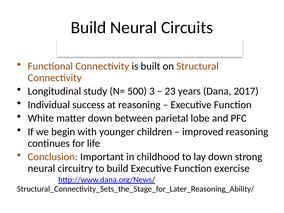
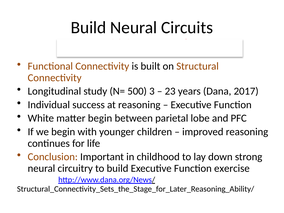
matter down: down -> begin (100, 118)
